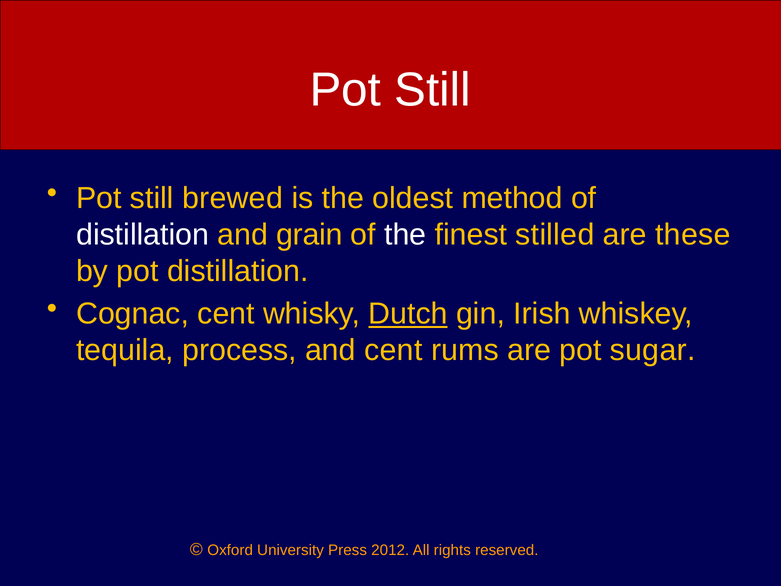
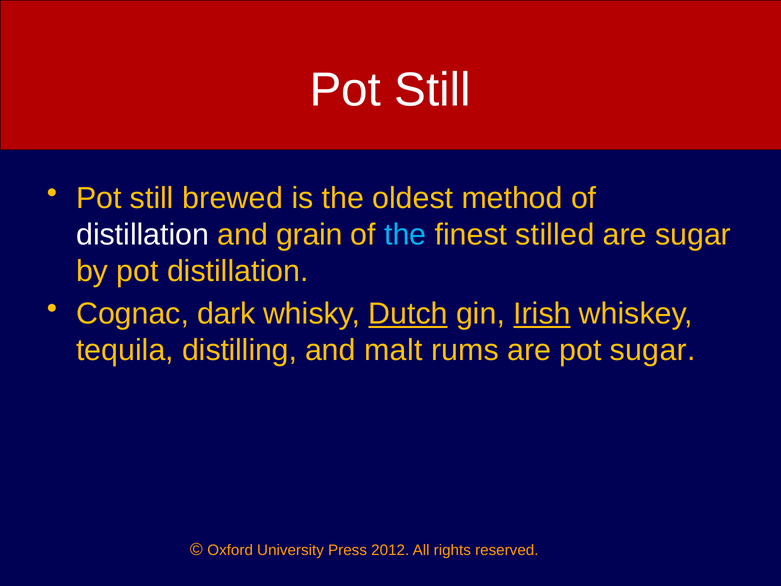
the colour: white -> light blue (405, 235)
are these: these -> sugar (693, 235)
Cognac cent: cent -> dark (226, 314)
Irish underline: none -> present (542, 314)
process: process -> distilling (240, 350)
and cent: cent -> malt (393, 350)
